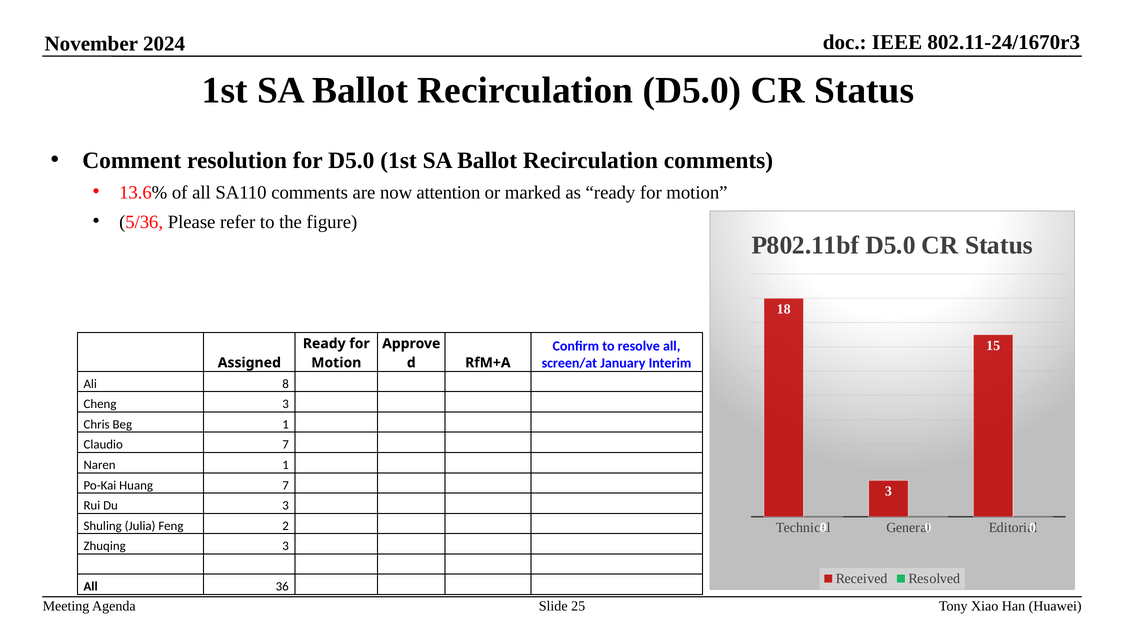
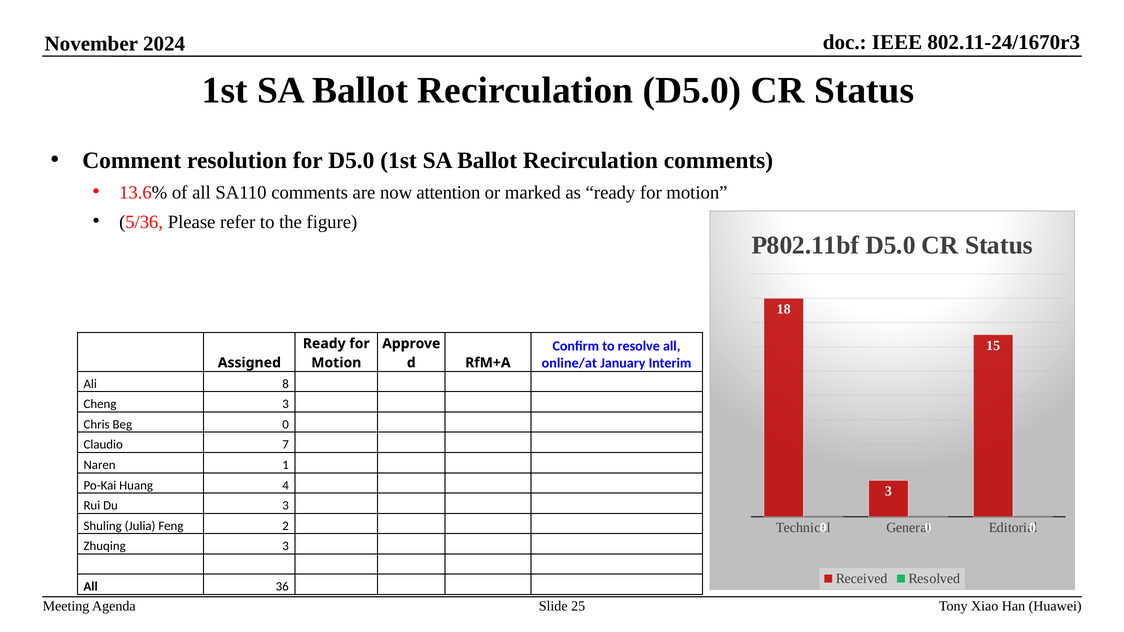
screen/at: screen/at -> online/at (569, 363)
Beg 1: 1 -> 0 (286, 425)
Huang 7: 7 -> 4 (286, 485)
